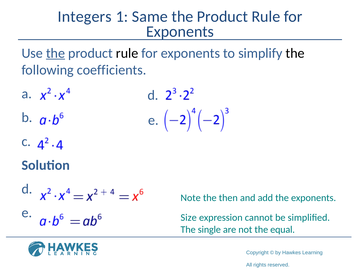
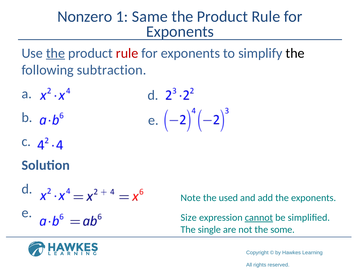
Integers: Integers -> Nonzero (85, 17)
rule colour: black -> red (127, 53)
coefficients: coefficients -> subtraction (112, 70)
then: then -> used (228, 198)
cannot underline: none -> present (259, 218)
equal: equal -> some (283, 230)
